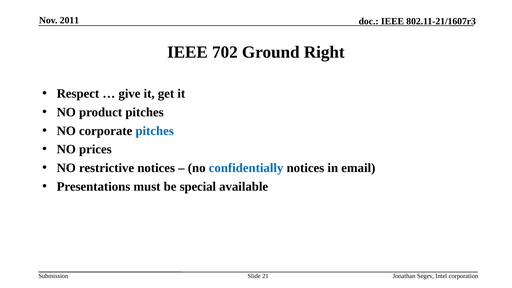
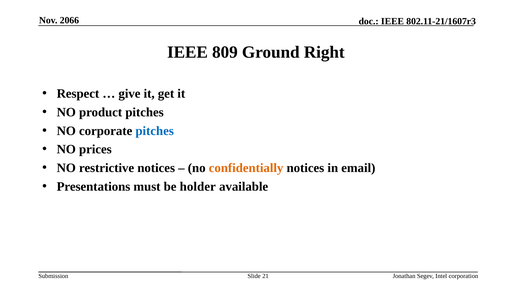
2011: 2011 -> 2066 (69, 20)
702: 702 -> 809 (225, 52)
confidentially colour: blue -> orange (246, 168)
special: special -> holder (198, 187)
